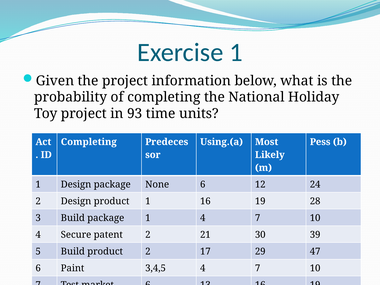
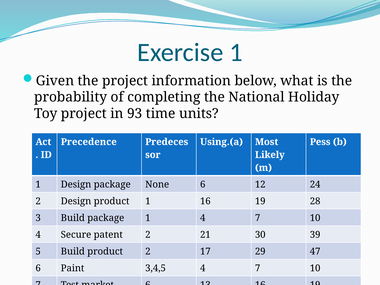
Completing: Completing -> Precedence (89, 142)
